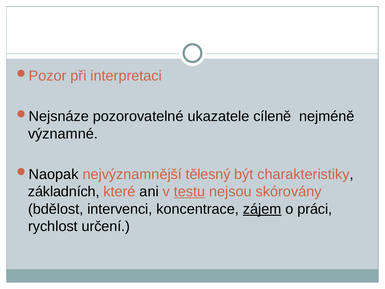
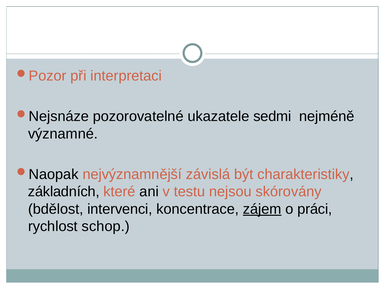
cíleně: cíleně -> sedmi (272, 116)
tělesný: tělesný -> závislá (208, 174)
testu underline: present -> none (190, 191)
určení: určení -> schop (106, 226)
